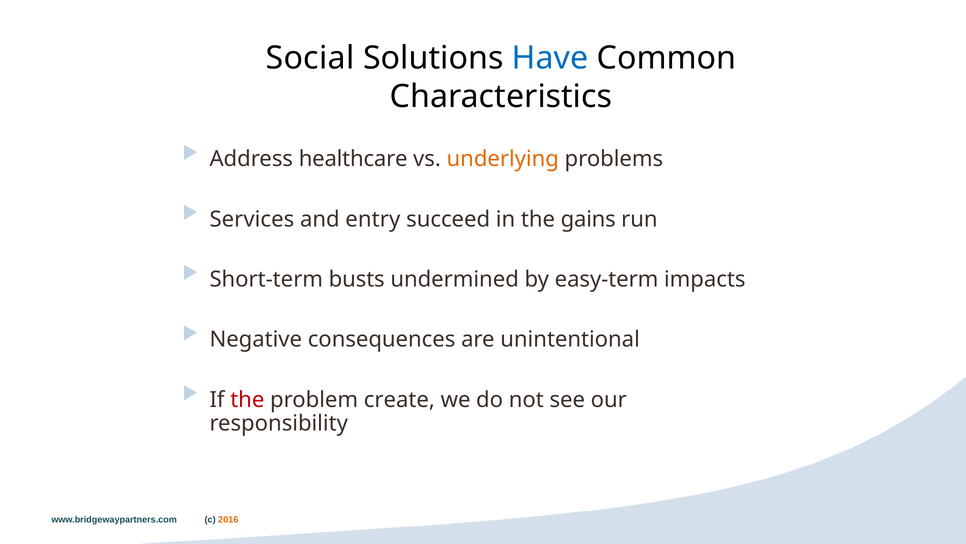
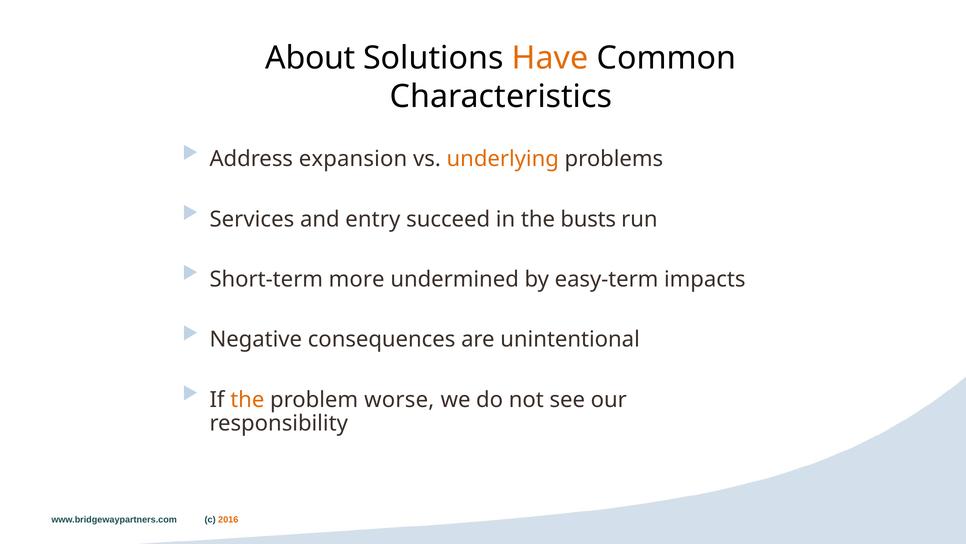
Social: Social -> About (310, 58)
Have colour: blue -> orange (550, 58)
healthcare: healthcare -> expansion (353, 159)
gains: gains -> busts (588, 219)
busts: busts -> more (357, 279)
the colour: red -> orange (247, 399)
create: create -> worse (399, 399)
